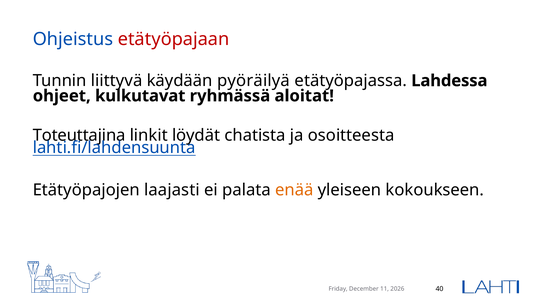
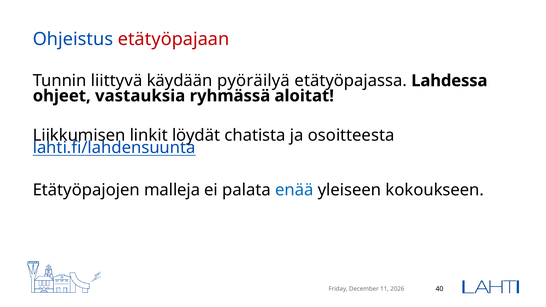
kulkutavat: kulkutavat -> vastauksia (140, 96)
Toteuttajina: Toteuttajina -> Liikkumisen (79, 135)
laajasti: laajasti -> malleja (172, 190)
enää colour: orange -> blue (294, 190)
